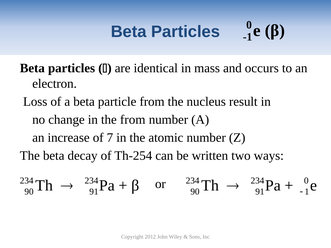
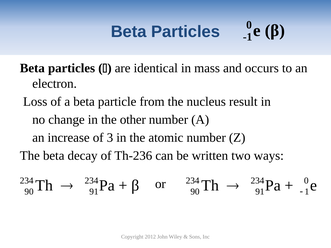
the from: from -> other (133, 120)
7: 7 -> 3 (110, 138)
Th-254: Th-254 -> Th-236 (133, 156)
